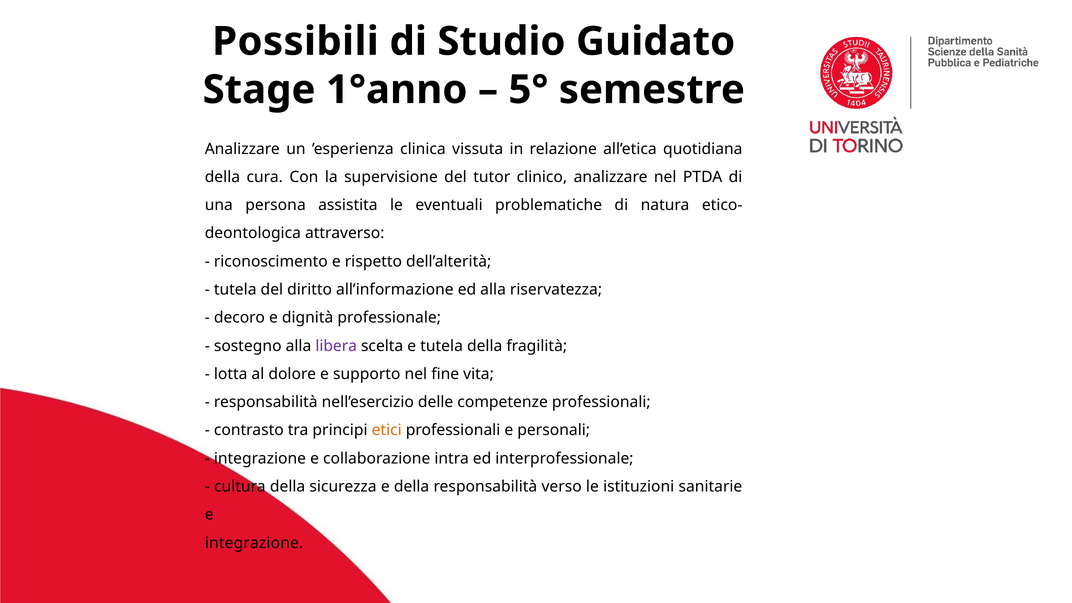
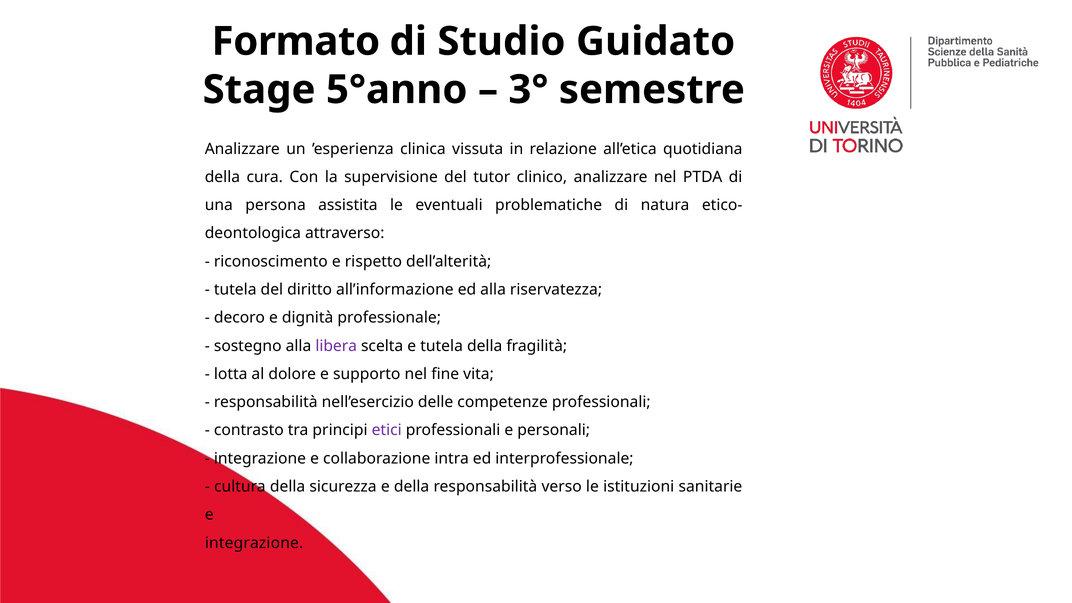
Possibili: Possibili -> Formato (296, 42)
1°anno: 1°anno -> 5°anno (397, 90)
5°: 5° -> 3° (528, 90)
etici colour: orange -> purple (387, 430)
